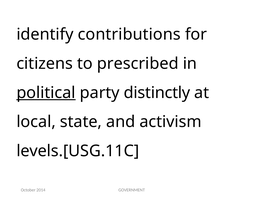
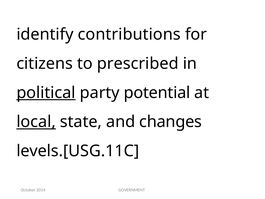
distinctly: distinctly -> potential (157, 93)
local underline: none -> present (36, 122)
activism: activism -> changes (171, 122)
